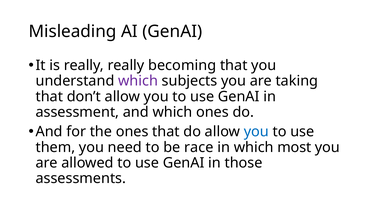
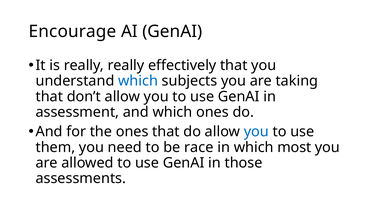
Misleading: Misleading -> Encourage (72, 32)
becoming: becoming -> effectively (182, 65)
which colour: purple -> blue (138, 81)
